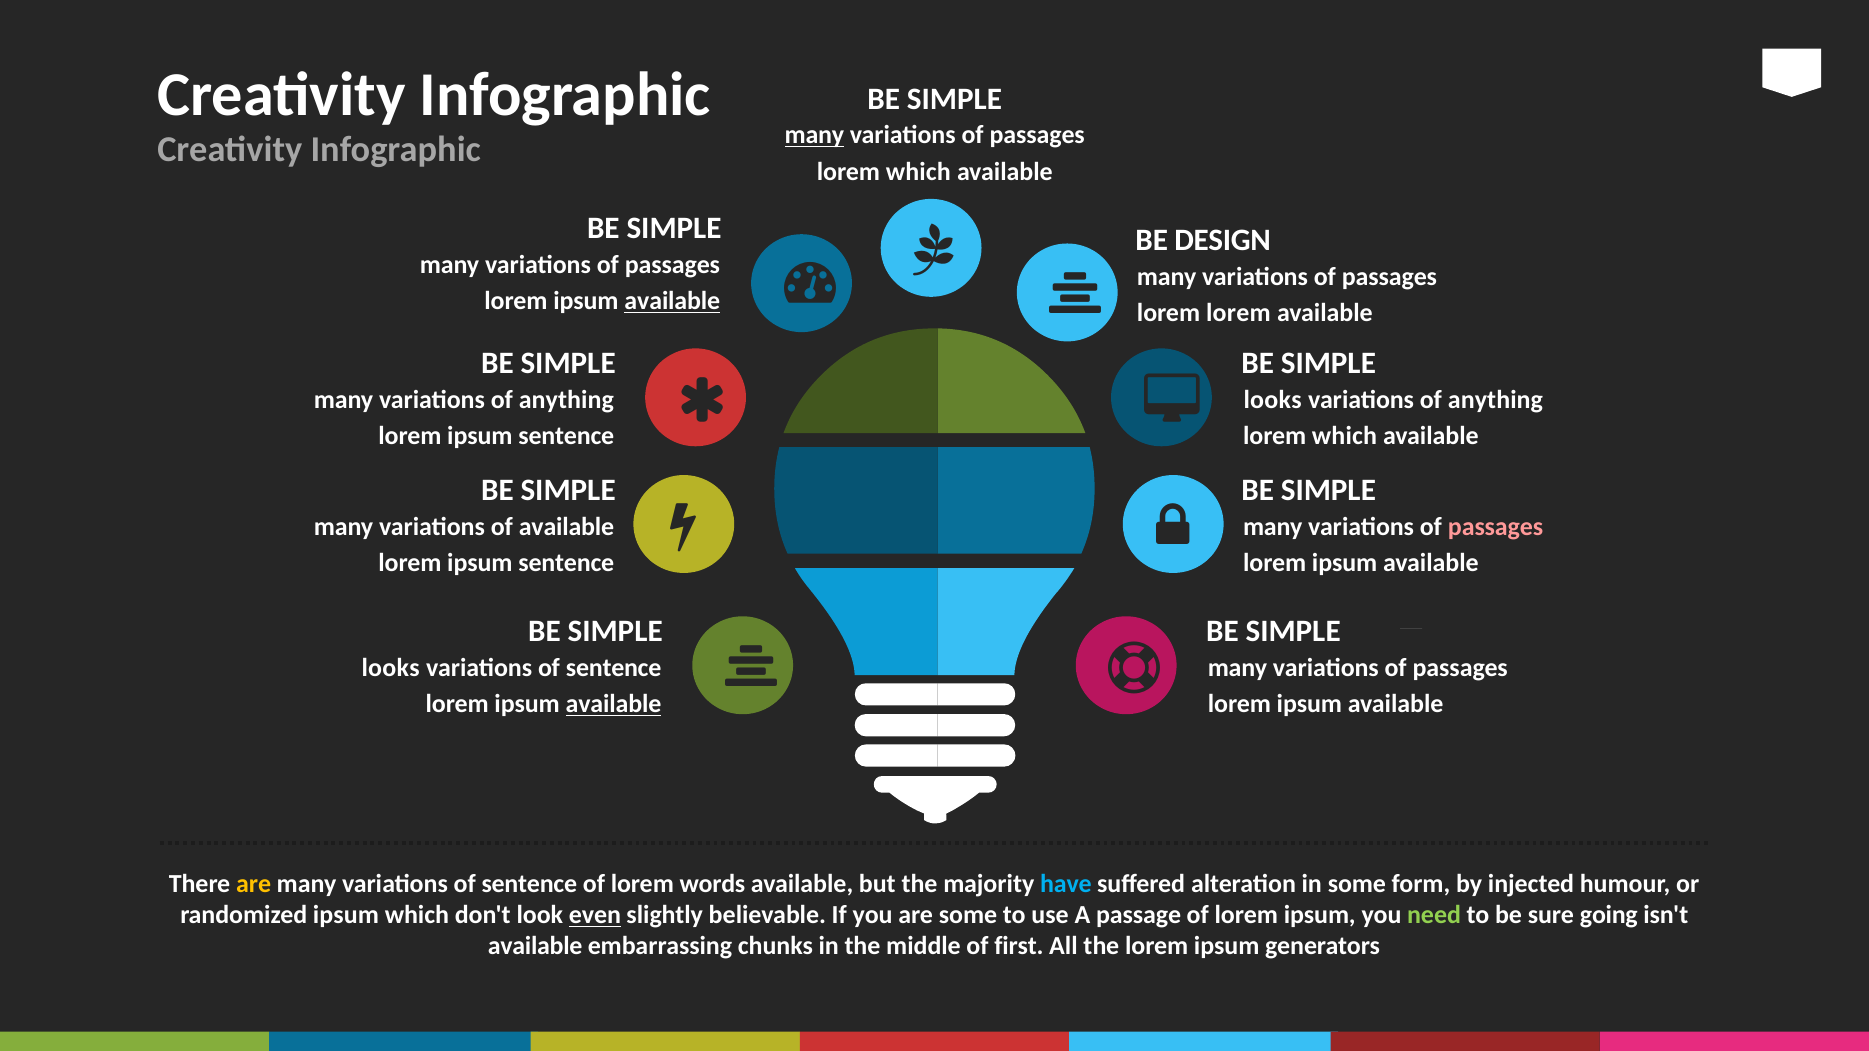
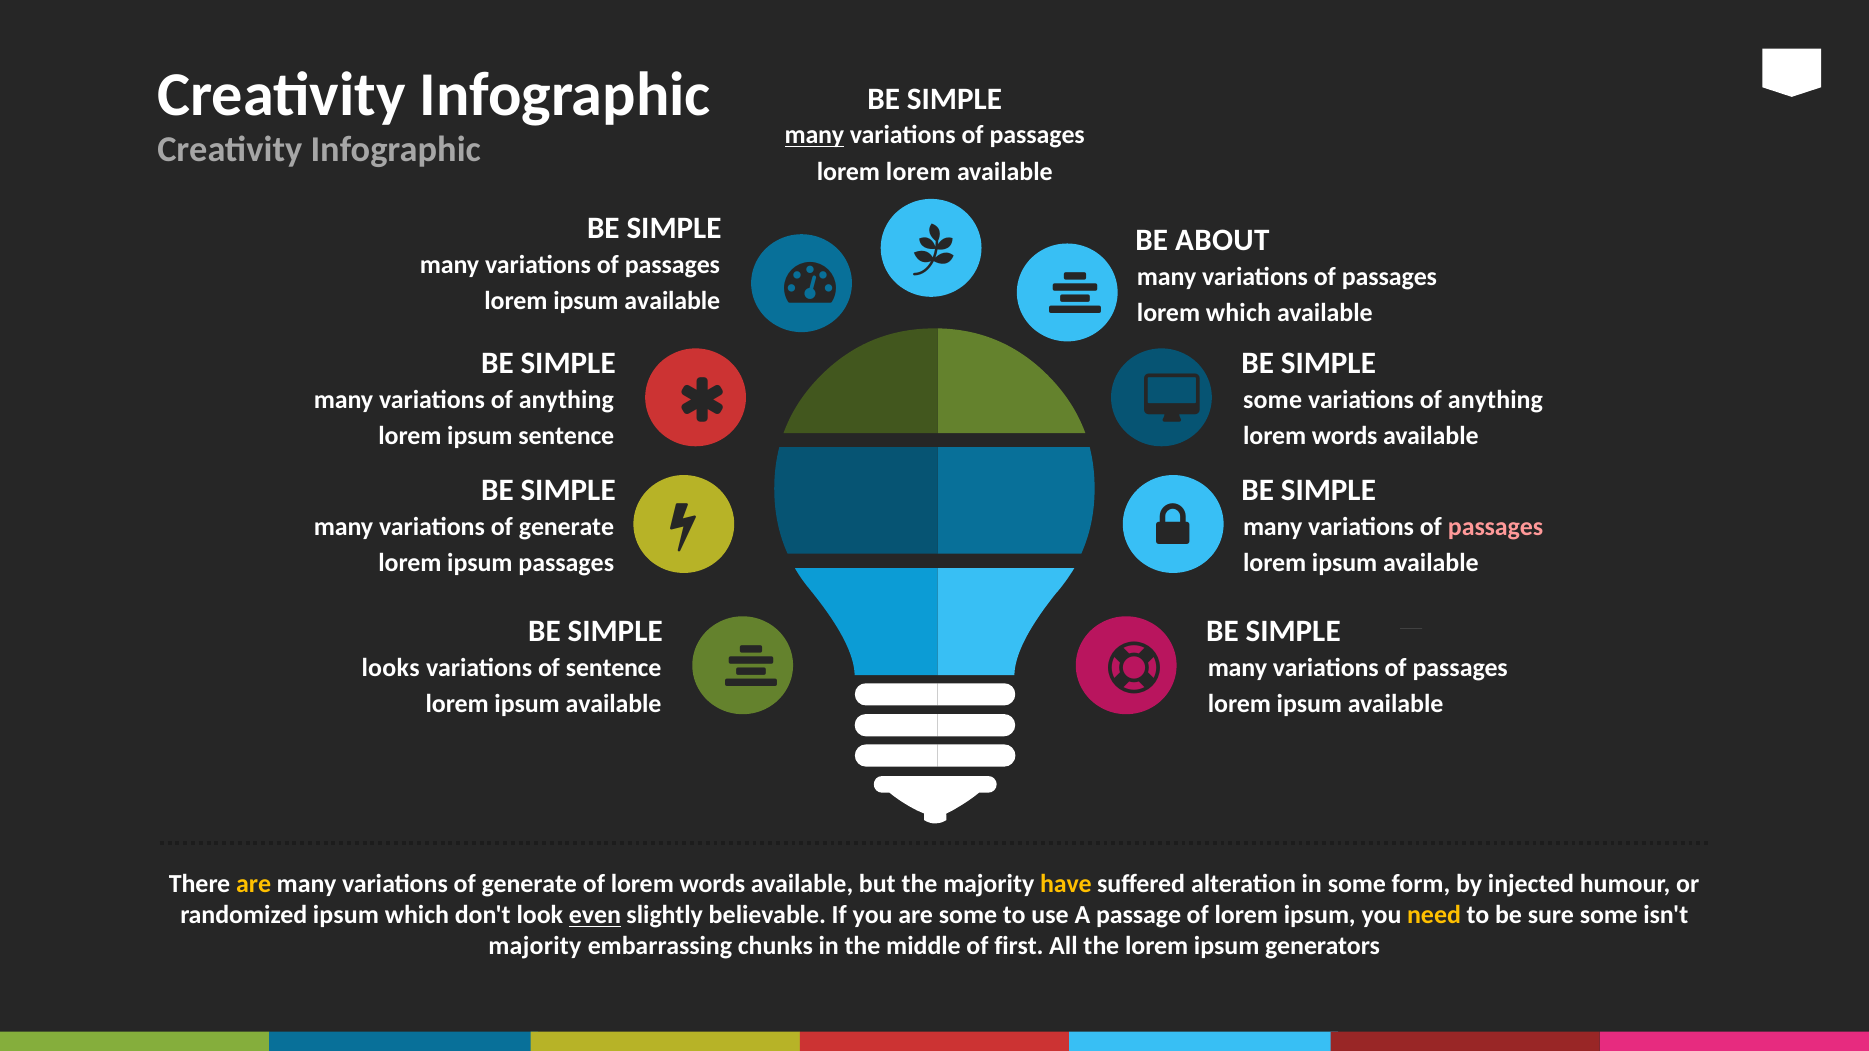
which: which -> lorem (918, 172)
DESIGN: DESIGN -> ABOUT (1222, 240)
available underline: present -> none (672, 301)
lorem lorem: lorem -> which (1238, 313)
looks: looks -> some (1273, 400)
which: which -> words (1345, 436)
available: available -> generate (566, 527)
sentence: sentence -> passages (566, 563)
available underline: present -> none (614, 705)
sentence: sentence -> generate (529, 884)
have colour: light blue -> yellow (1066, 884)
need colour: light green -> yellow (1434, 915)
sure going: going -> some (1609, 915)
available: available -> majority (535, 947)
